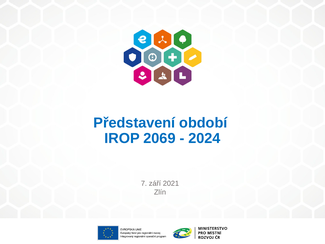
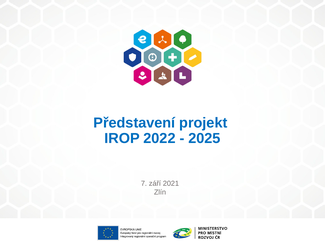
období: období -> projekt (203, 123)
2069: 2069 -> 2022 (159, 138)
2024: 2024 -> 2025 (204, 138)
